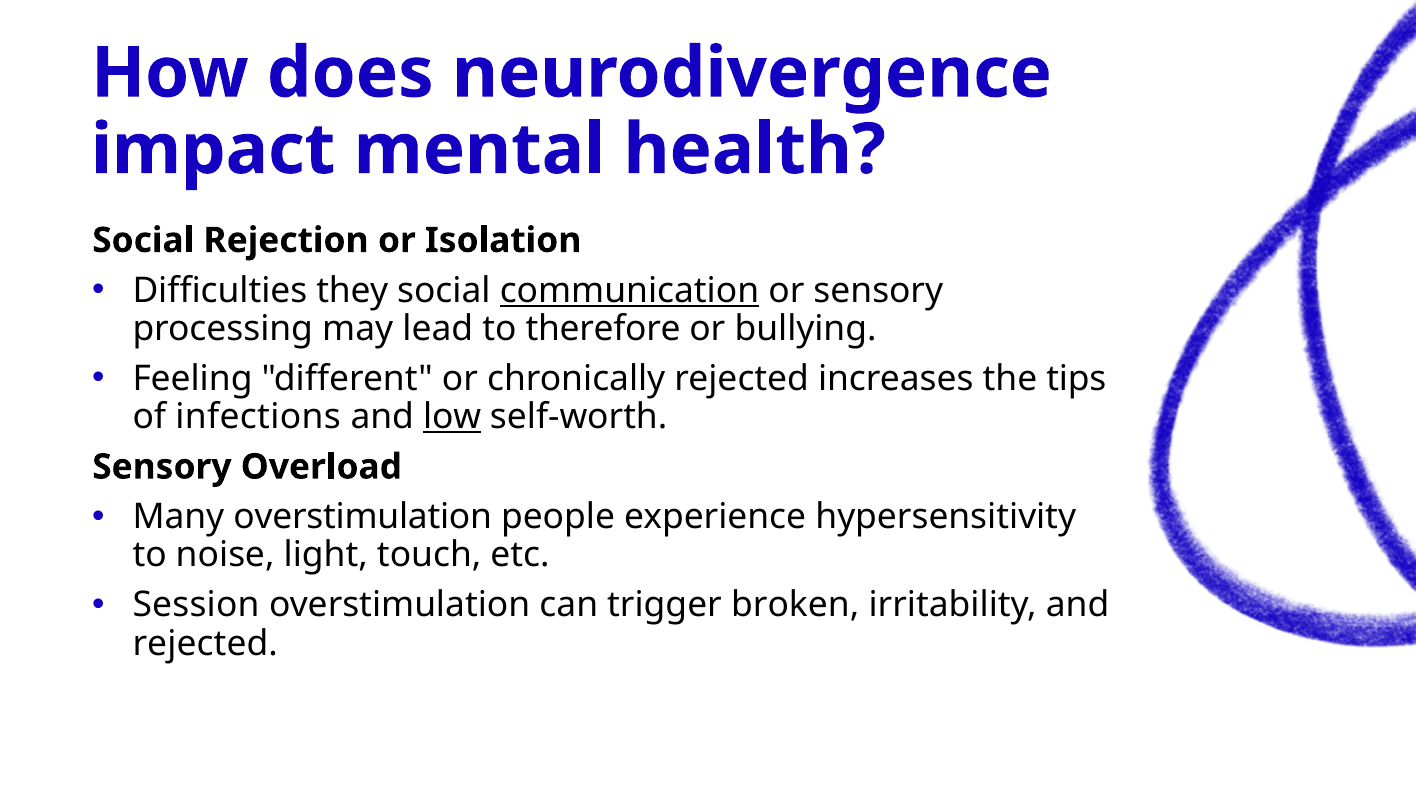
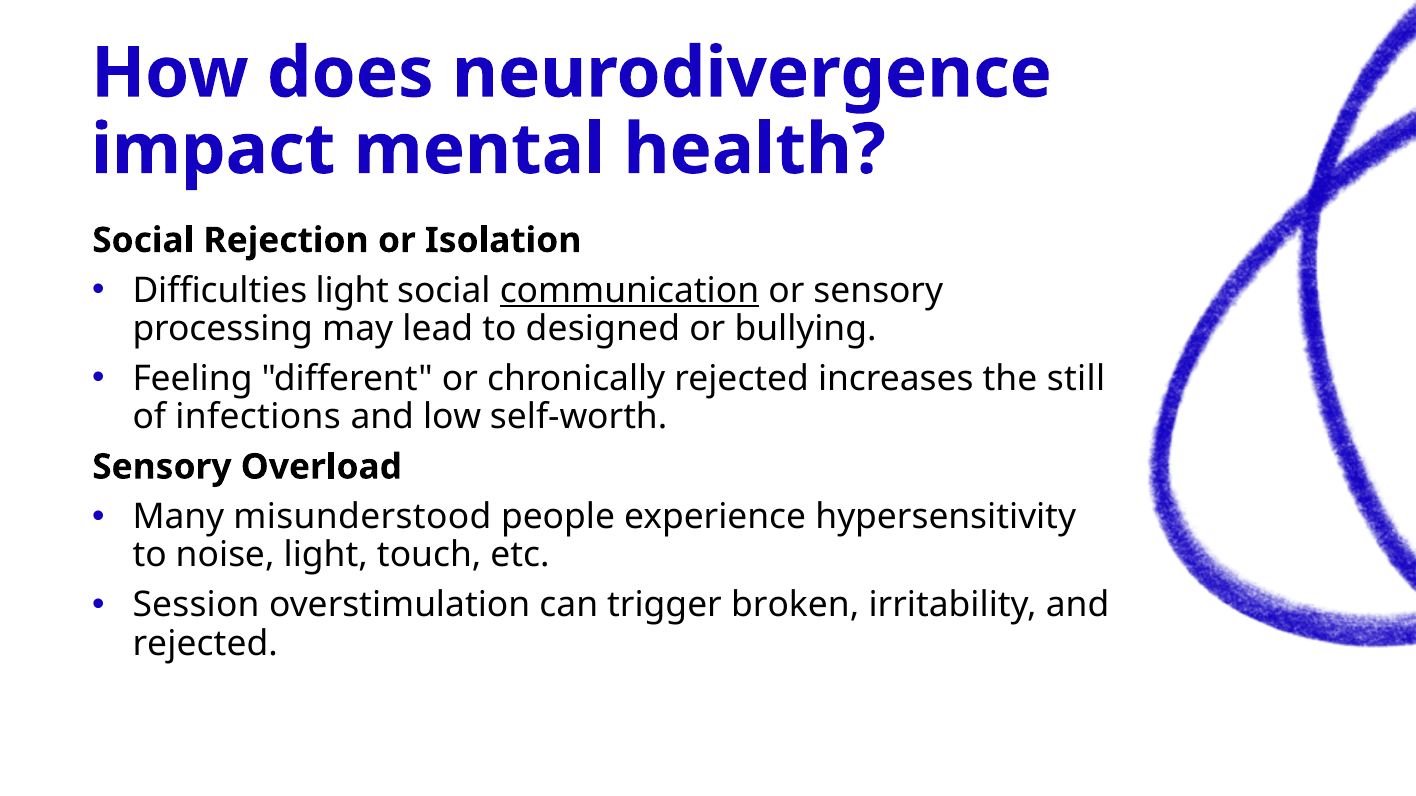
Difficulties they: they -> light (352, 291)
therefore: therefore -> designed (603, 329)
tips: tips -> still (1076, 379)
low underline: present -> none (452, 417)
Many overstimulation: overstimulation -> misunderstood (362, 517)
